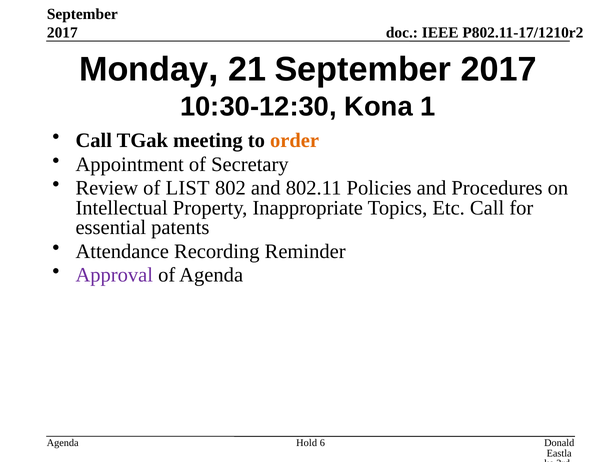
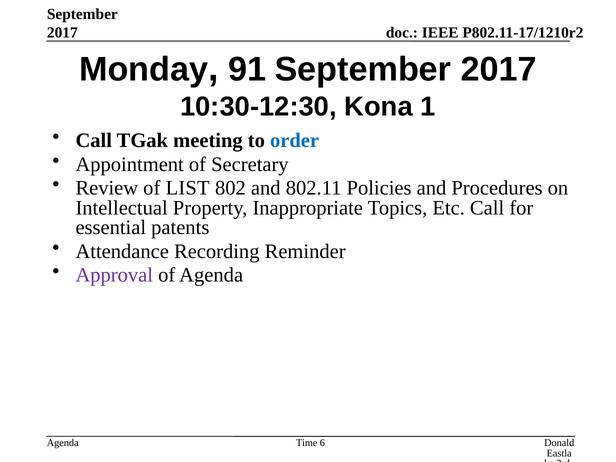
21: 21 -> 91 (247, 69)
order colour: orange -> blue (295, 140)
Hold: Hold -> Time (307, 443)
